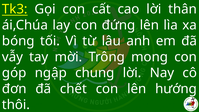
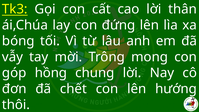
ngập: ngập -> hồng (51, 73)
